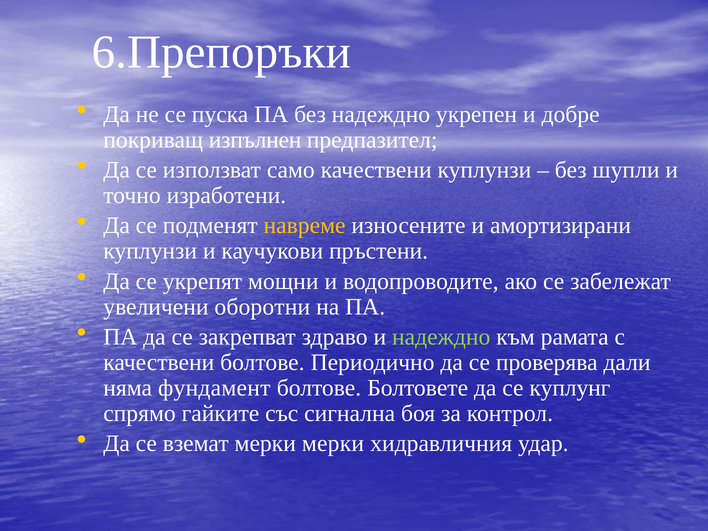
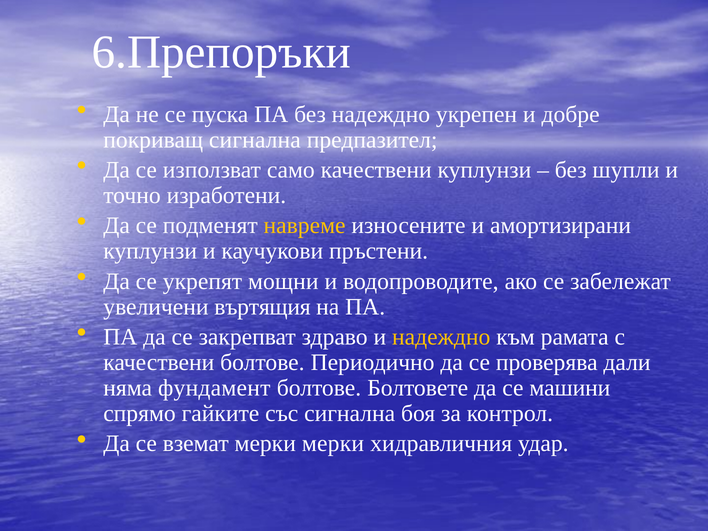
покриващ изпълнен: изпълнен -> сигнална (255, 140)
оборотни: оборотни -> въртящия (263, 307)
надеждно colour: light green -> yellow (441, 337)
куплунг: куплунг -> машини (570, 388)
